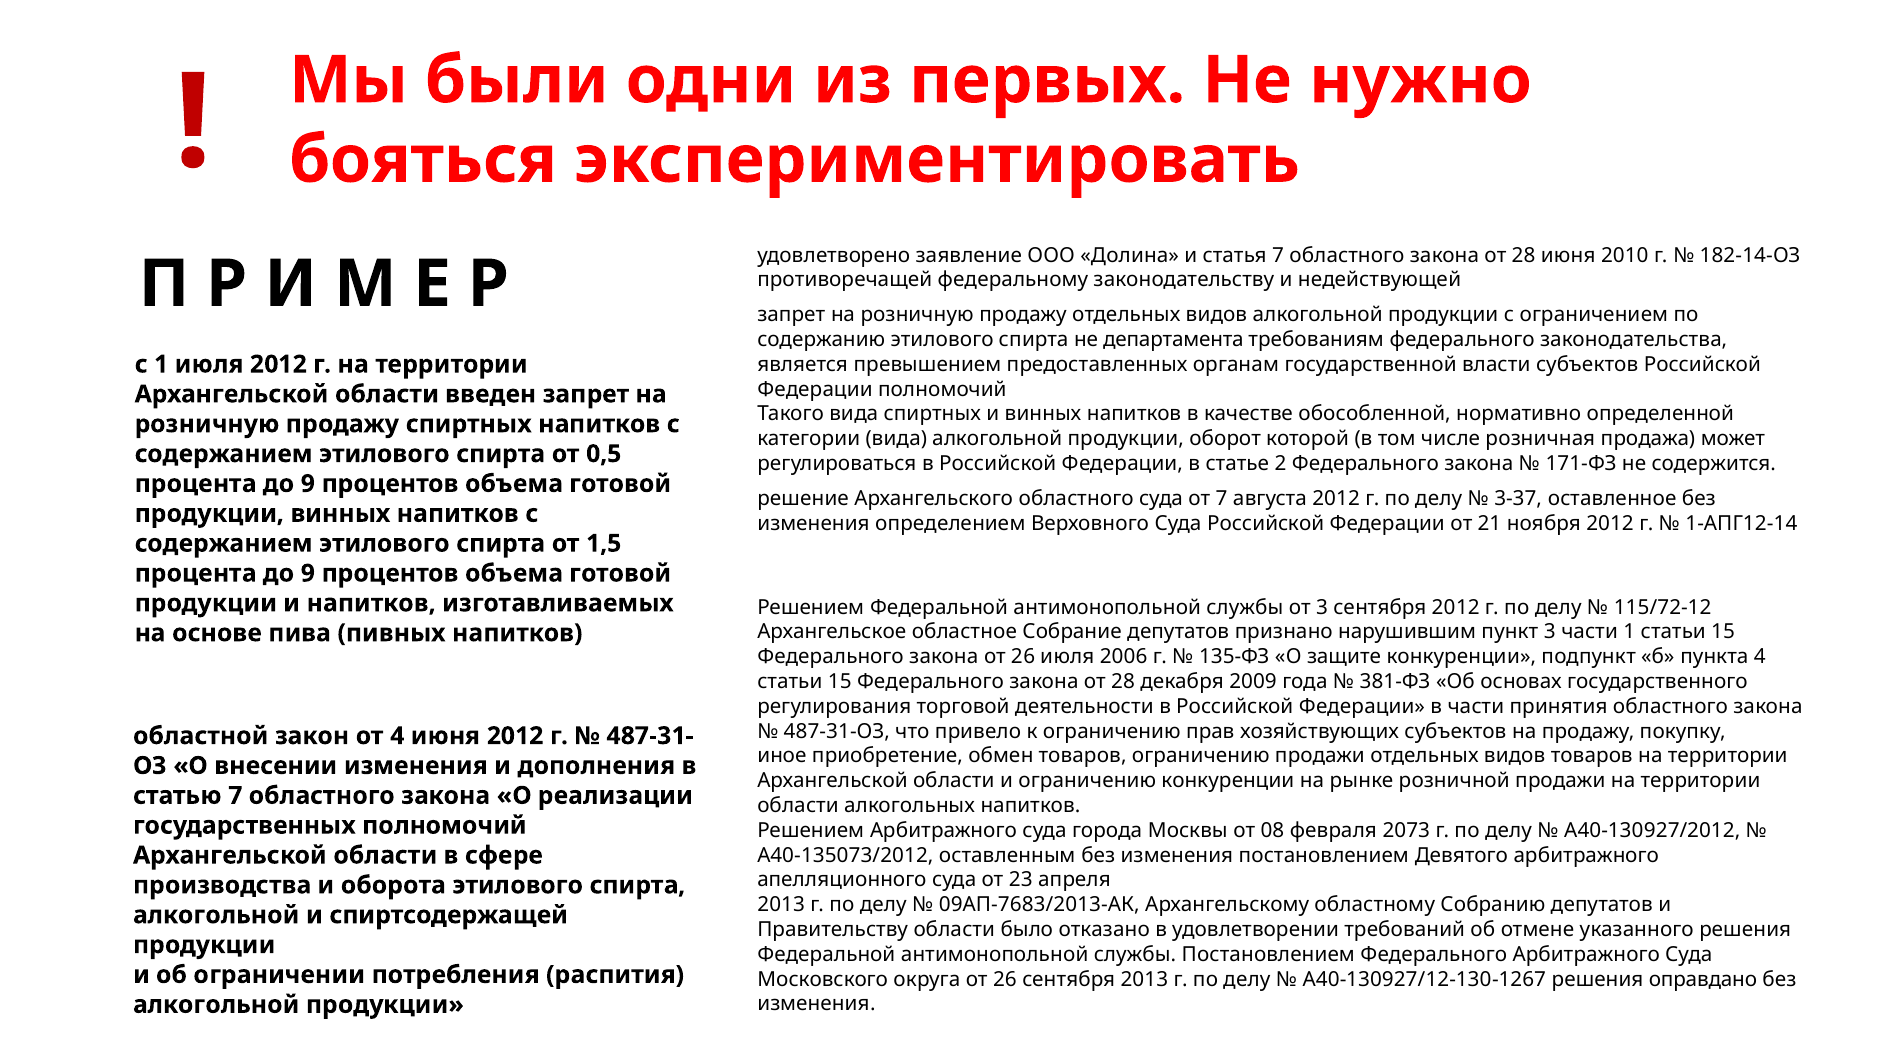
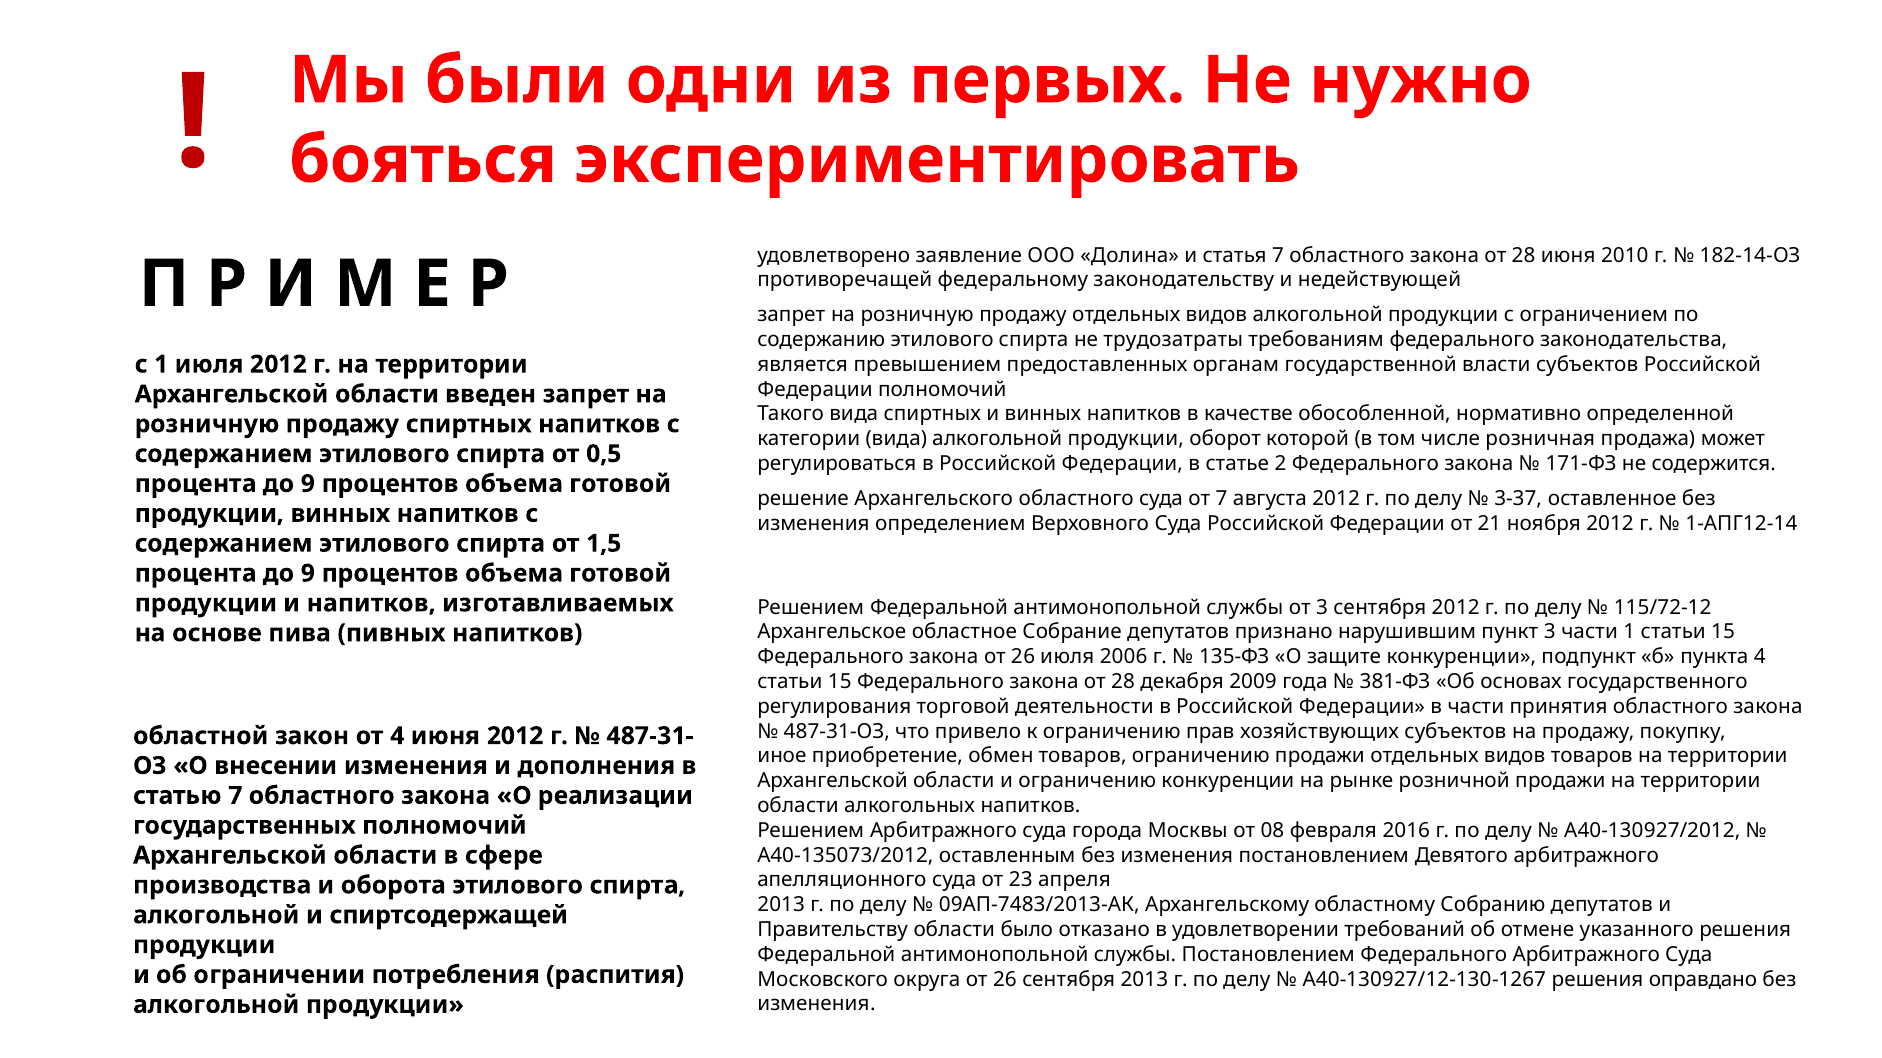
департамента: департамента -> трудозатраты (1173, 340)
2073: 2073 -> 2016 (1406, 831)
09АП-7683/2013-АК: 09АП-7683/2013-АК -> 09АП-7483/2013-АК (1039, 905)
